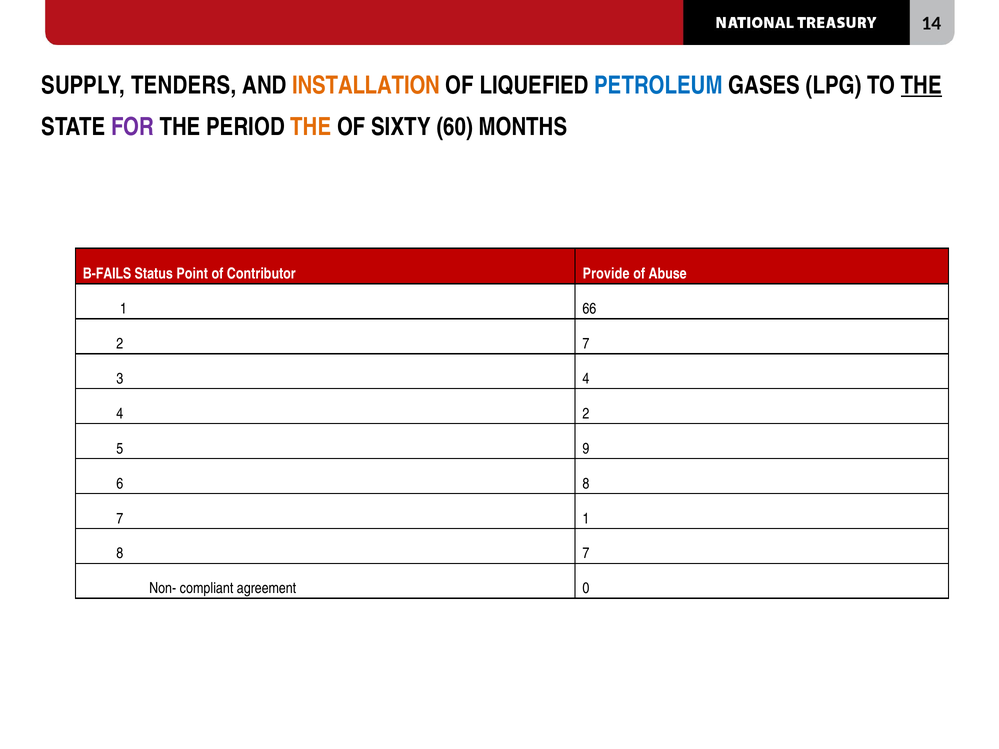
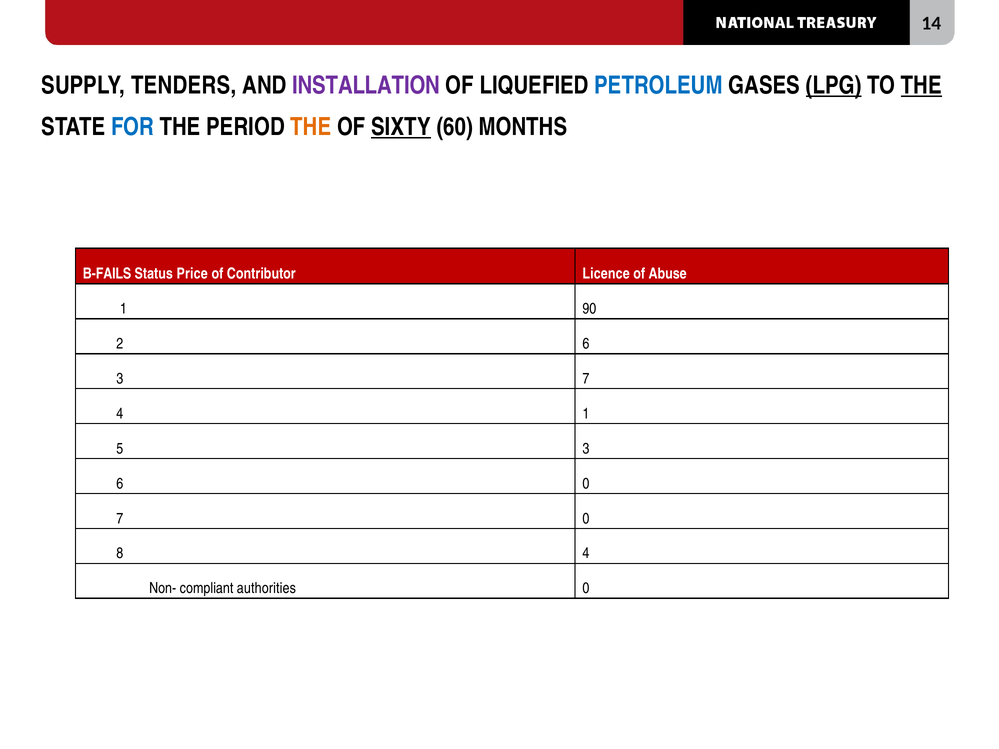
INSTALLATION colour: orange -> purple (366, 85)
LPG underline: none -> present (834, 85)
FOR colour: purple -> blue (133, 127)
SIXTY underline: none -> present (401, 127)
Point: Point -> Price (192, 274)
Provide: Provide -> Licence (606, 274)
66: 66 -> 90 (589, 309)
2 7: 7 -> 6 (586, 344)
3 4: 4 -> 7 (586, 379)
4 2: 2 -> 1 (586, 414)
5 9: 9 -> 3 (586, 449)
6 8: 8 -> 0 (586, 484)
7 1: 1 -> 0 (586, 519)
7: 7 -> 4 (586, 554)
agreement: agreement -> authorities (266, 589)
